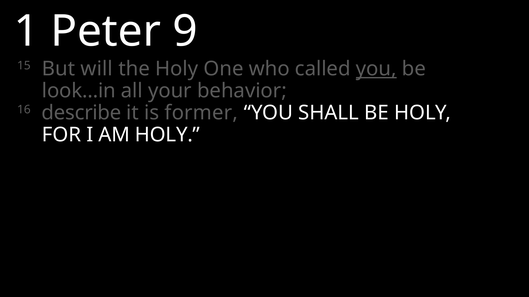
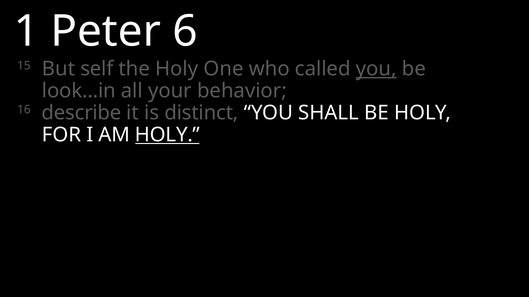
9: 9 -> 6 (185, 31)
will: will -> self (97, 69)
former: former -> distinct (201, 113)
HOLY underline: none -> present (167, 135)
